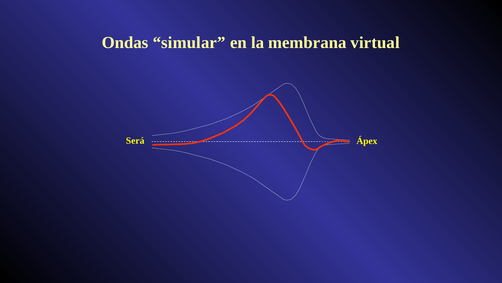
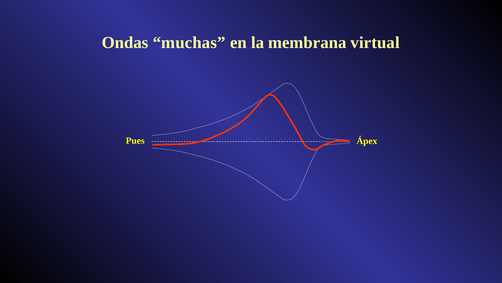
simular: simular -> muchas (189, 43)
Será: Será -> Pues (135, 141)
